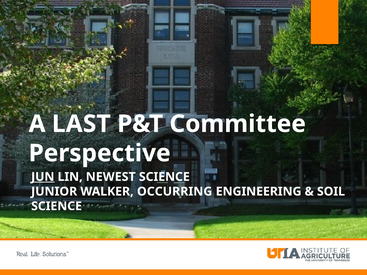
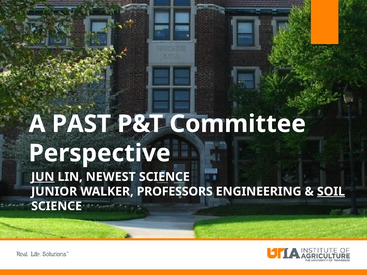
LAST: LAST -> PAST (81, 124)
OCCURRING: OCCURRING -> PROFESSORS (175, 192)
SOIL underline: none -> present (331, 192)
